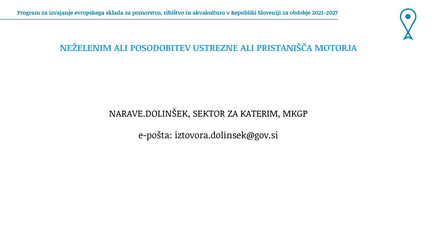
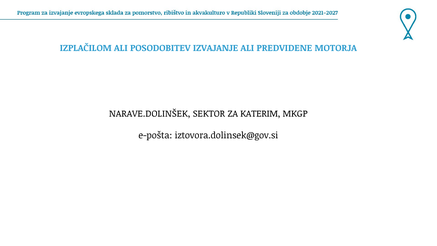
NEŽELENIM: NEŽELENIM -> IZPLAČILOM (86, 48)
USTREZNE: USTREZNE -> IZVAJANJE (216, 48)
PRISTANIŠČA: PRISTANIŠČA -> PREDVIDENE (284, 48)
